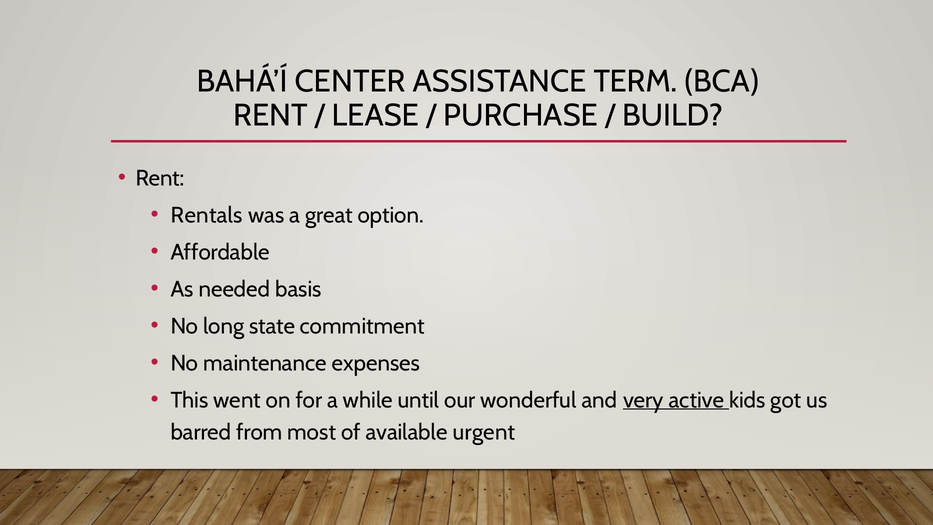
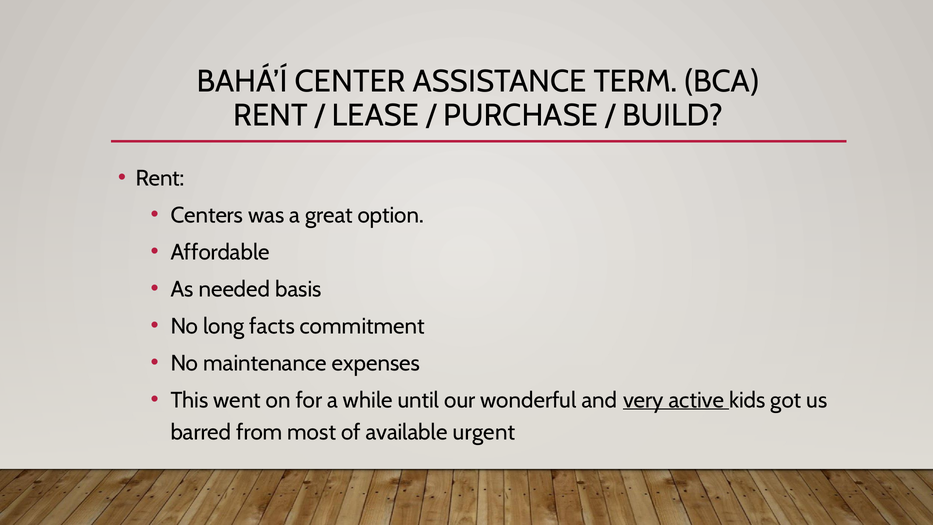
Rentals: Rentals -> Centers (207, 215)
state: state -> facts (272, 326)
